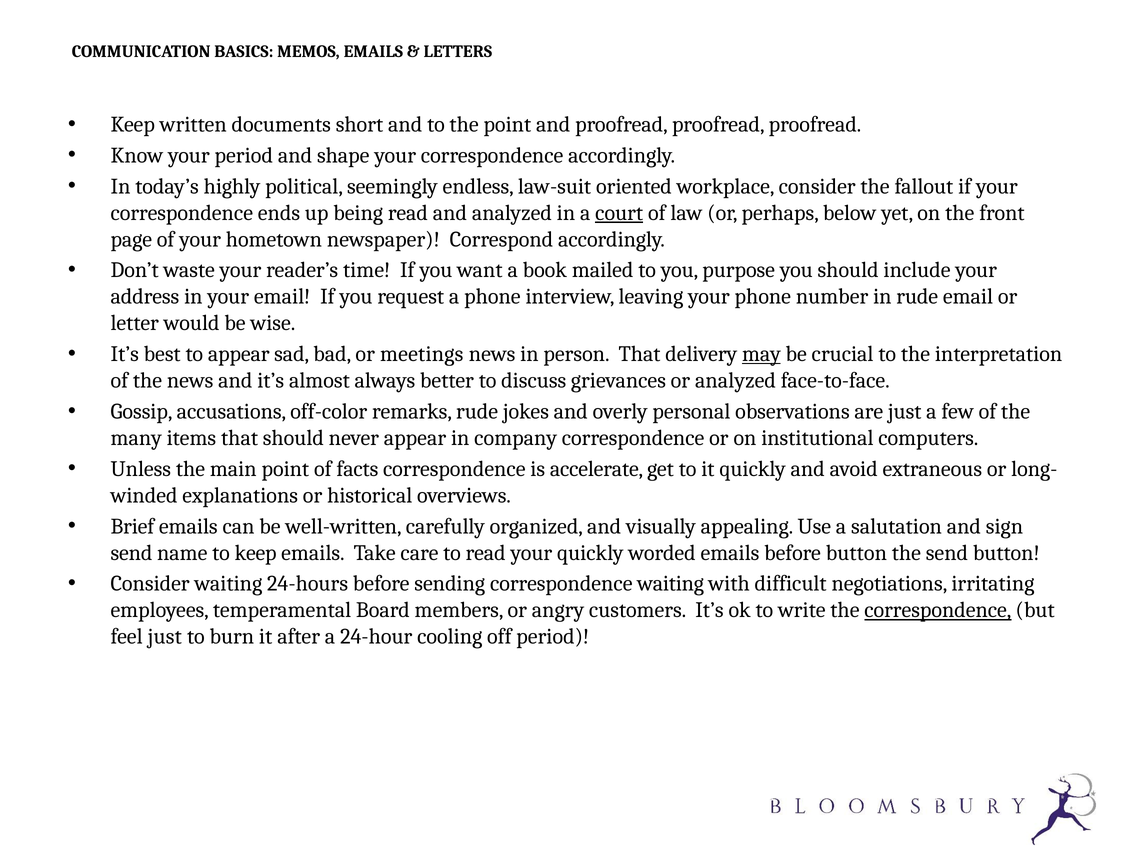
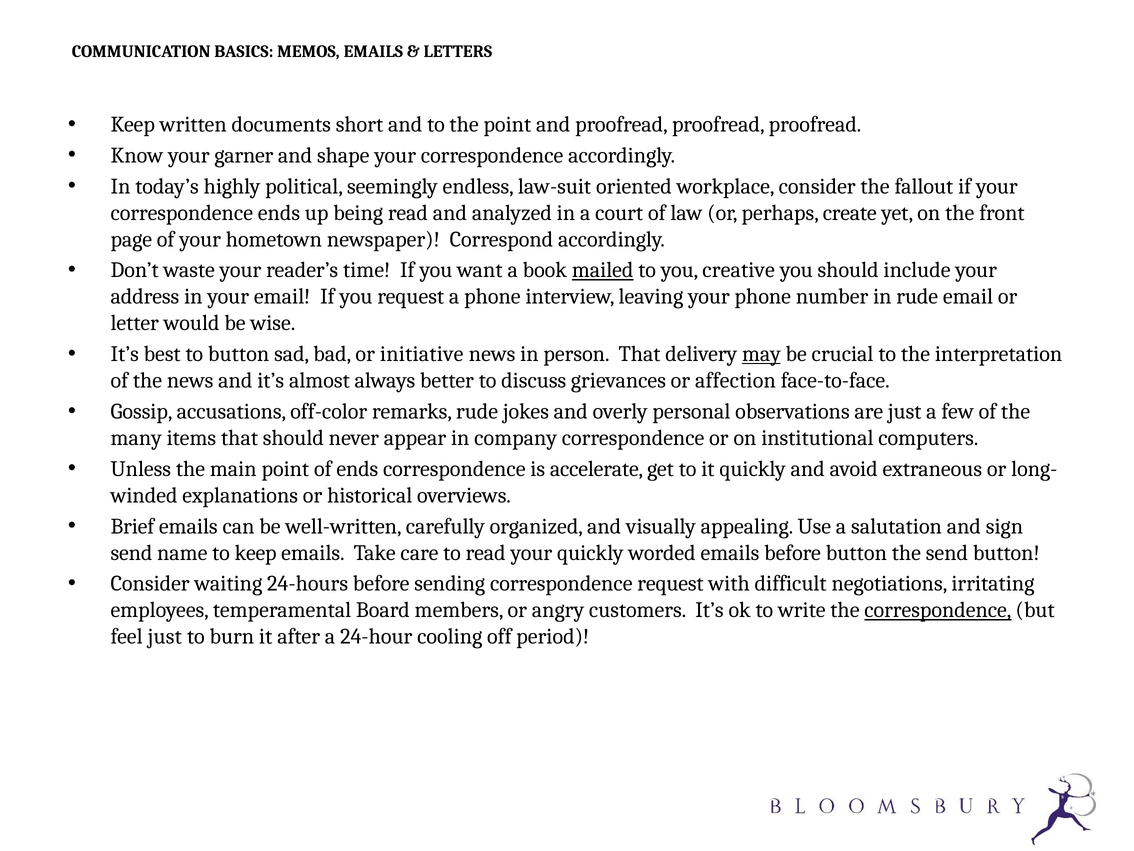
your period: period -> garner (244, 155)
court underline: present -> none (619, 213)
below: below -> create (850, 213)
mailed underline: none -> present (603, 270)
purpose: purpose -> creative (739, 270)
to appear: appear -> button (239, 354)
meetings: meetings -> initiative (422, 354)
or analyzed: analyzed -> affection (735, 380)
of facts: facts -> ends (357, 469)
correspondence waiting: waiting -> request (671, 583)
